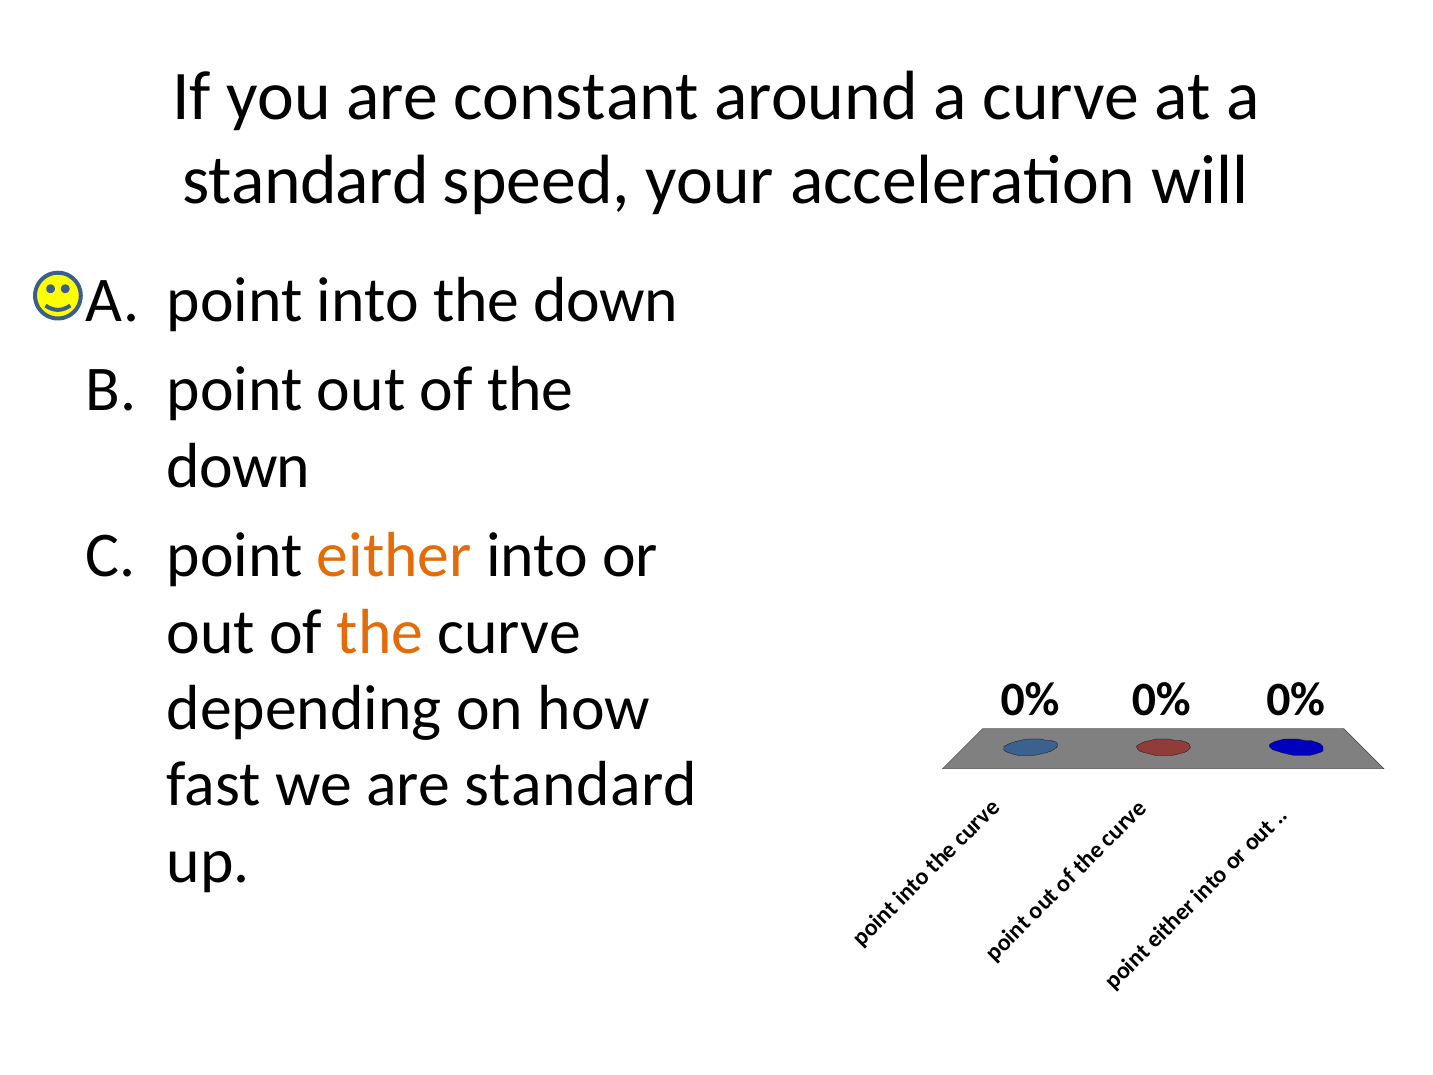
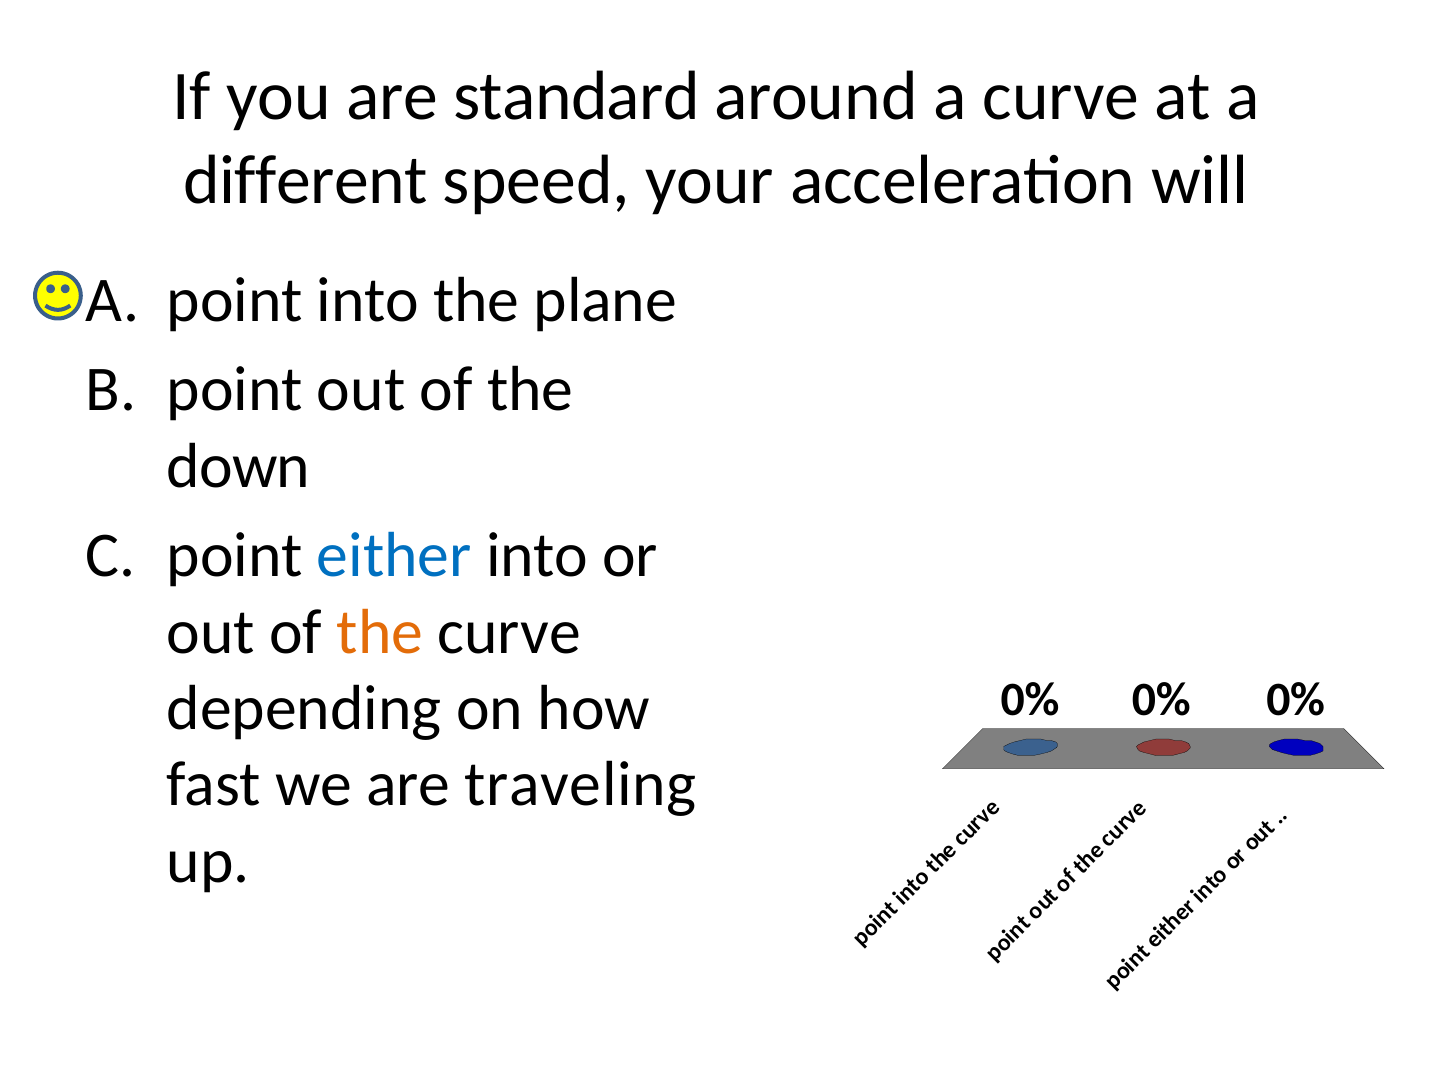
constant: constant -> standard (577, 97)
standard: standard -> different (306, 180)
into the down: down -> plane (605, 301)
either colour: orange -> blue (394, 555)
are standard: standard -> traveling (581, 785)
